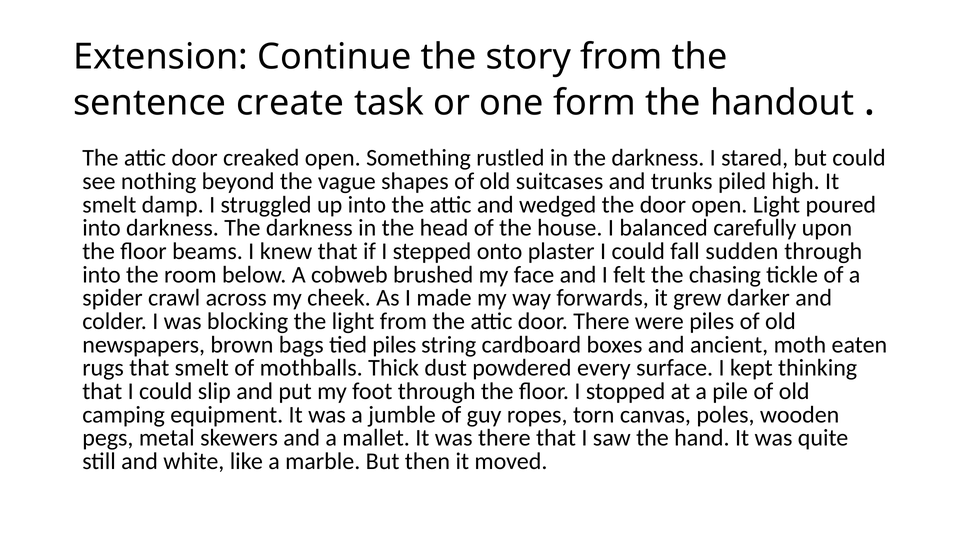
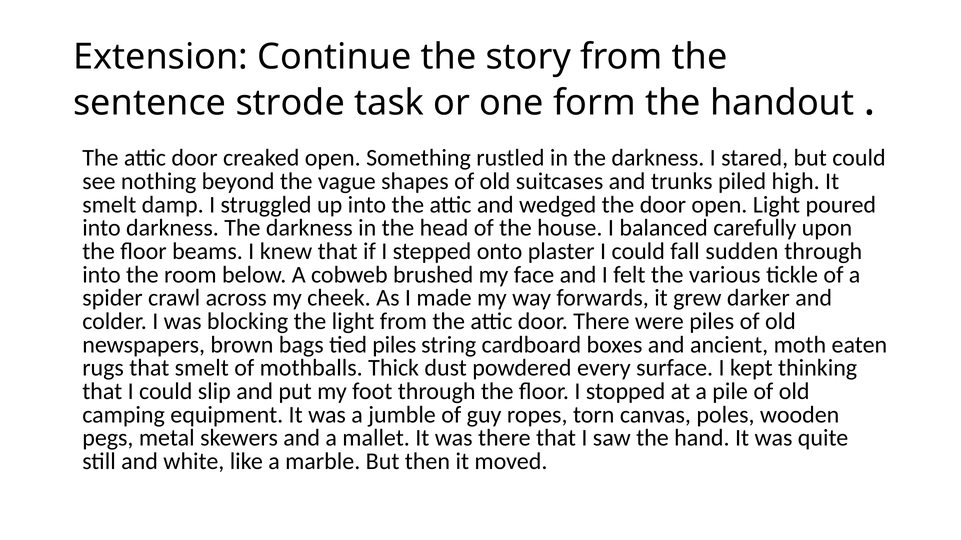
create: create -> strode (290, 103)
chasing: chasing -> various (725, 275)
